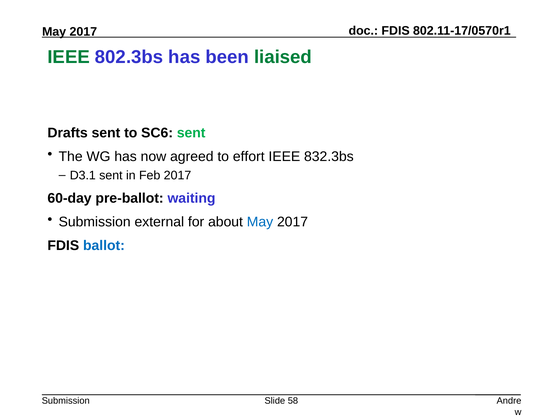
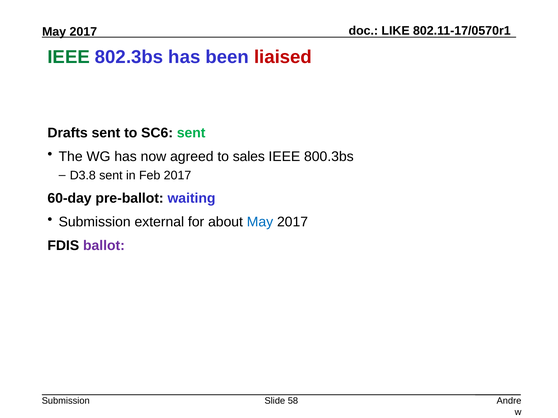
FDIS: FDIS -> LIKE (396, 31)
liaised colour: green -> red (283, 57)
effort: effort -> sales (249, 157)
832.3bs: 832.3bs -> 800.3bs (329, 157)
D3.1: D3.1 -> D3.8 (83, 176)
ballot colour: blue -> purple (104, 246)
